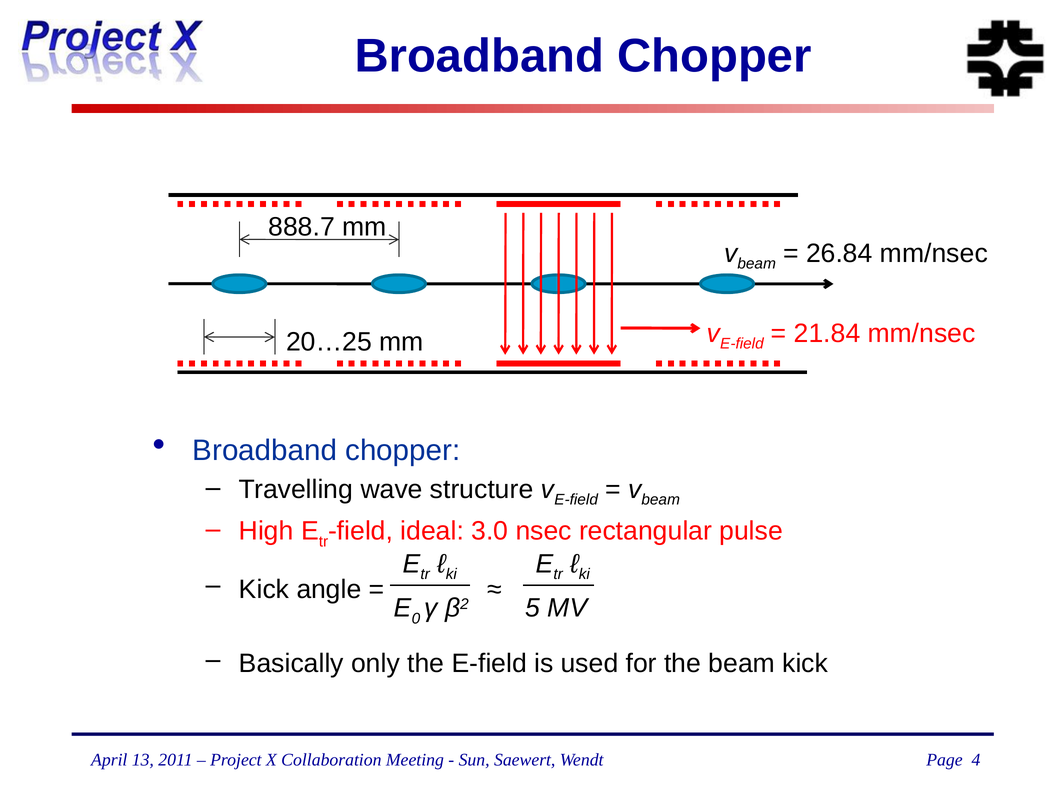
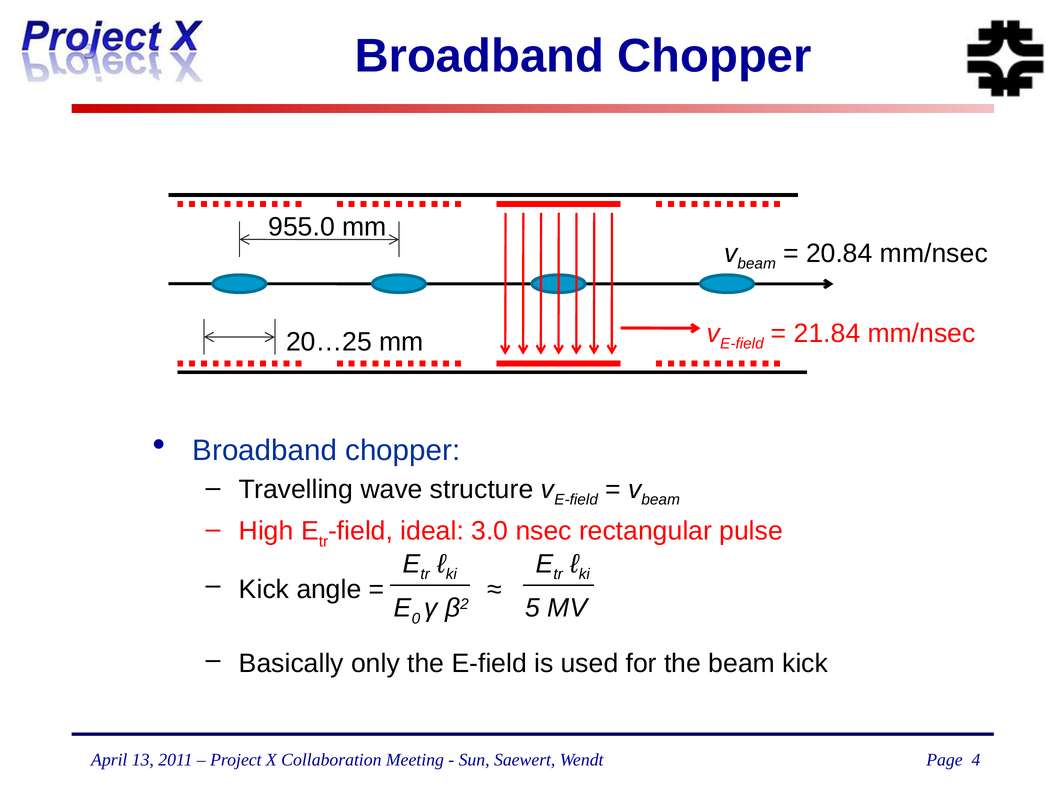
888.7: 888.7 -> 955.0 (302, 227)
26.84: 26.84 -> 20.84 (839, 254)
